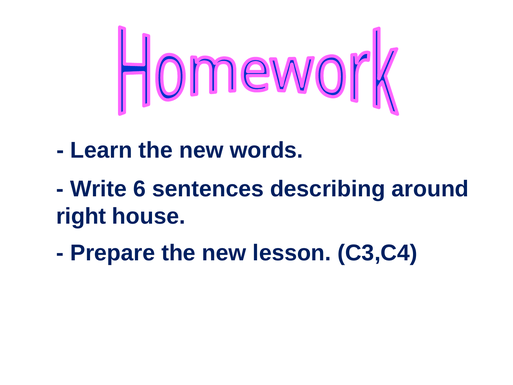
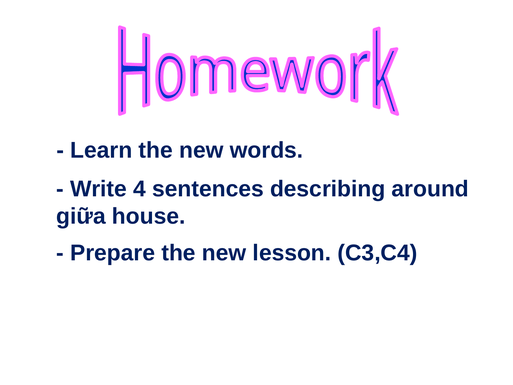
6: 6 -> 4 (139, 189)
right: right -> giữa (81, 216)
